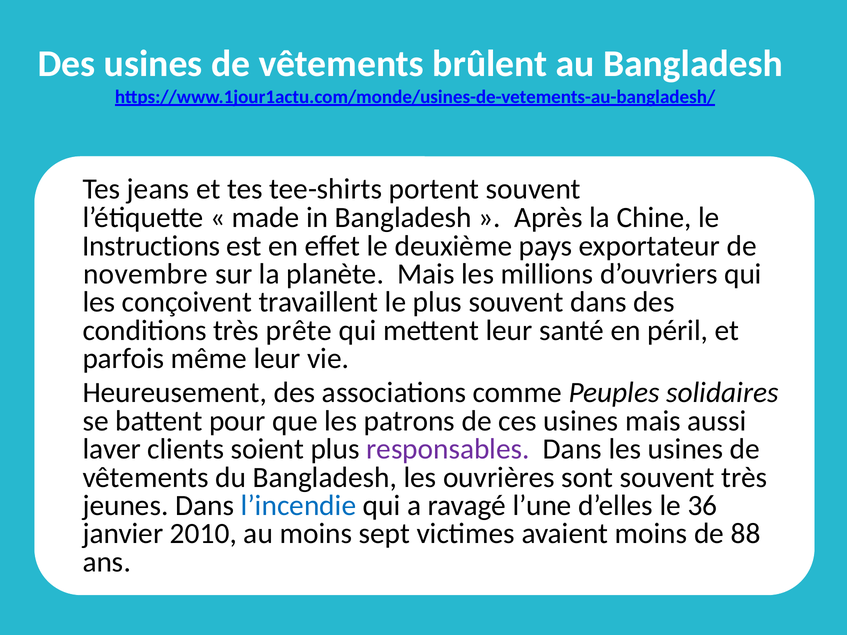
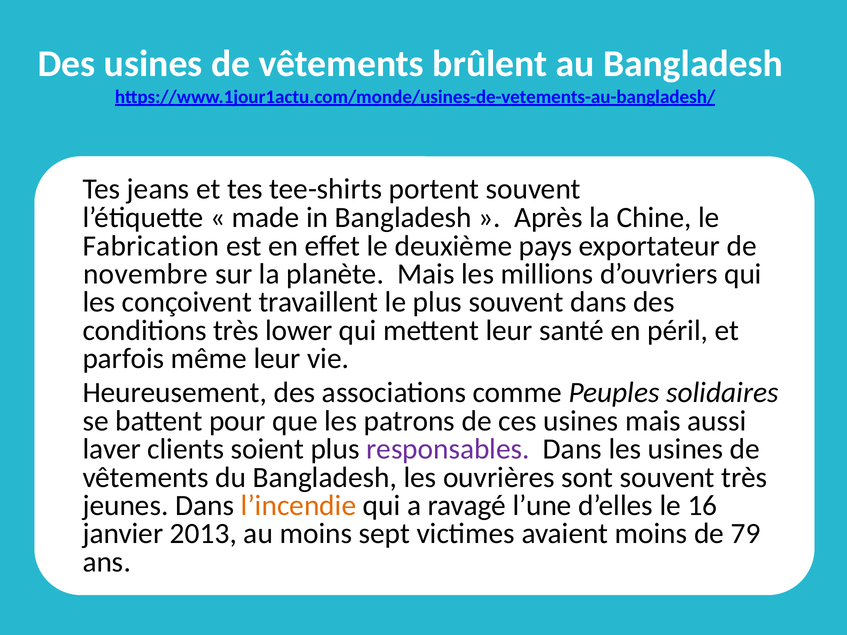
Instructions: Instructions -> Fabrication (151, 246)
prête: prête -> lower (299, 331)
l’incendie colour: blue -> orange (299, 506)
36: 36 -> 16 (702, 506)
2010: 2010 -> 2013 (203, 534)
88: 88 -> 79 (746, 534)
